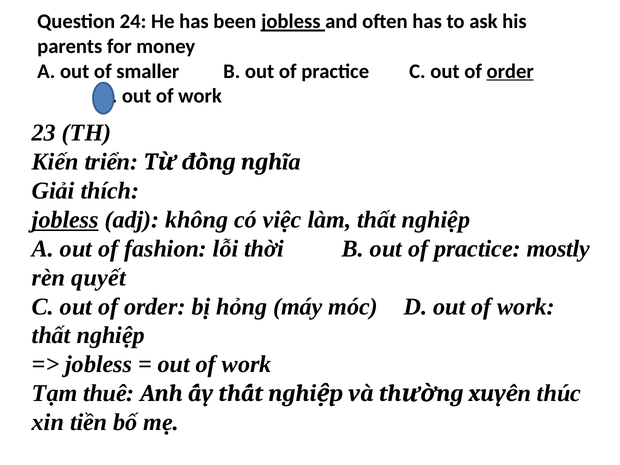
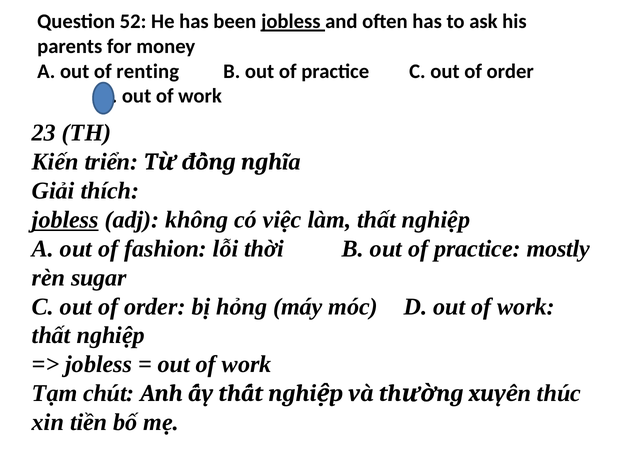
24: 24 -> 52 (133, 22)
smaller: smaller -> renting (148, 71)
order underline: present -> none (510, 71)
quyết: quyết -> sugar (99, 278)
thuê: thuê -> chút (109, 393)
